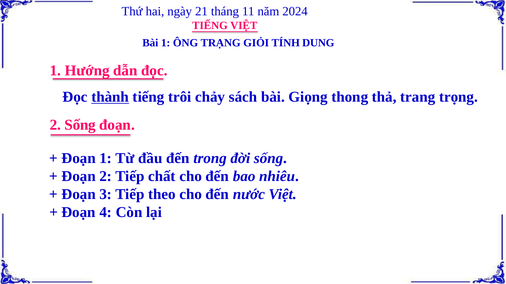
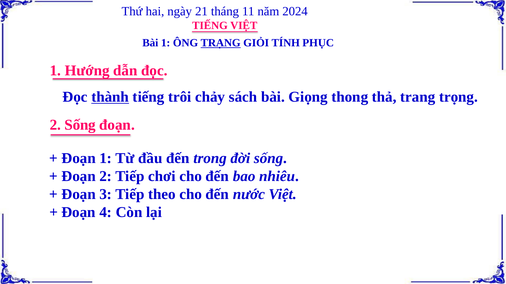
TRẠNG underline: none -> present (221, 43)
DUNG: DUNG -> PHỤC (318, 43)
chất: chất -> chơi (162, 176)
